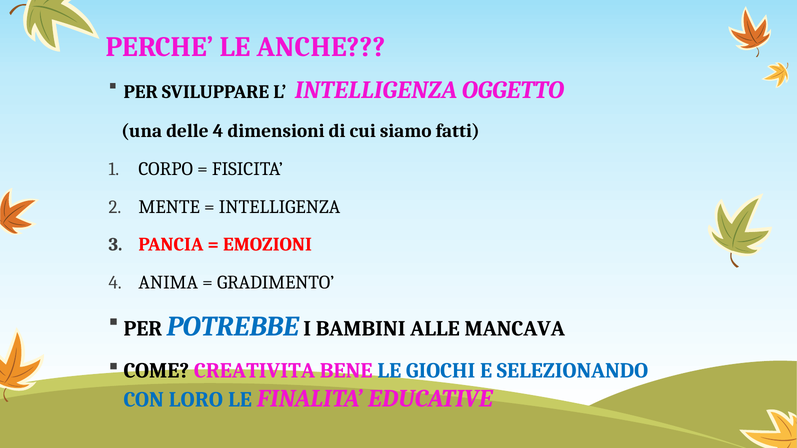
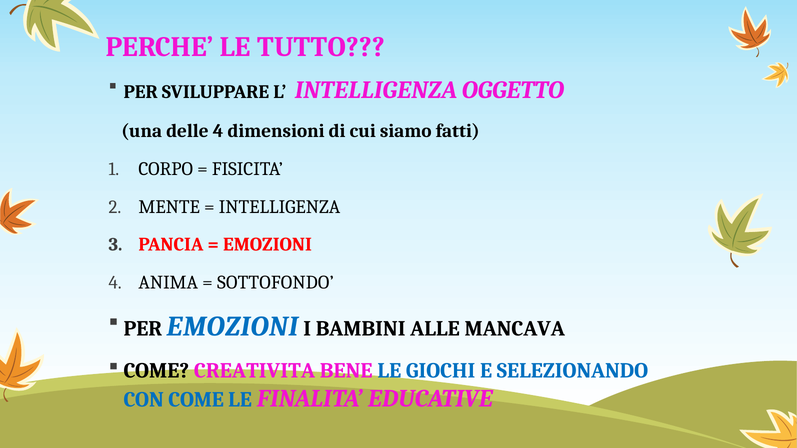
ANCHE: ANCHE -> TUTTO (321, 47)
GRADIMENTO: GRADIMENTO -> SOTTOFONDO (276, 283)
PER POTREBBE: POTREBBE -> EMOZIONI (233, 327)
CON LORO: LORO -> COME (196, 400)
